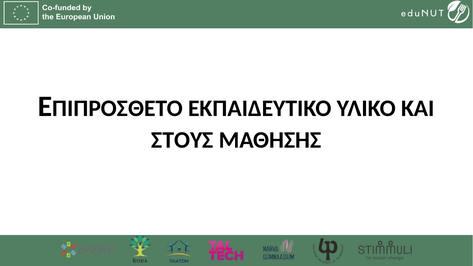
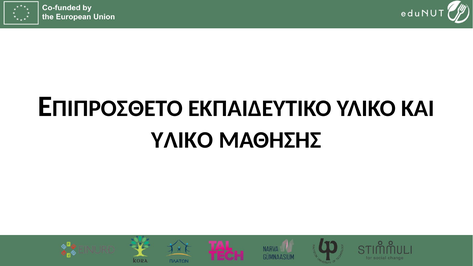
ΣΤΟΥΣ: ΣΤΟΥΣ -> ΥΛΙΚΟ (182, 140)
